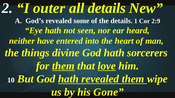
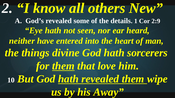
outer: outer -> know (49, 8)
all details: details -> others (107, 8)
love underline: present -> none (107, 66)
Gone: Gone -> Away (109, 92)
